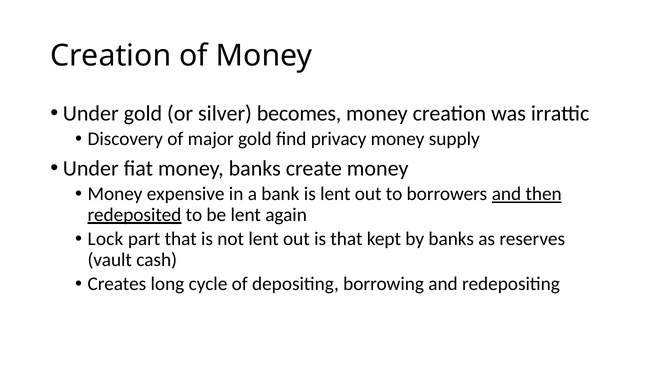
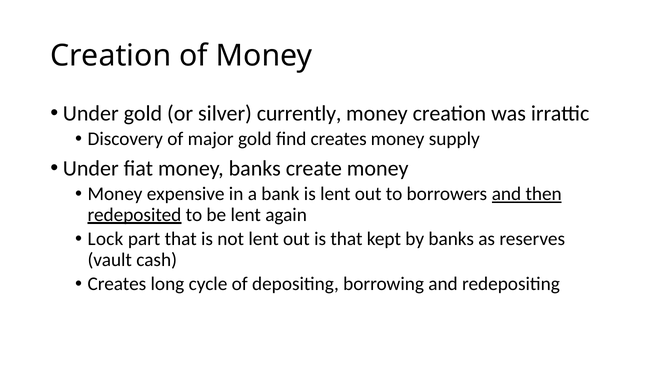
becomes: becomes -> currently (299, 113)
find privacy: privacy -> creates (339, 139)
